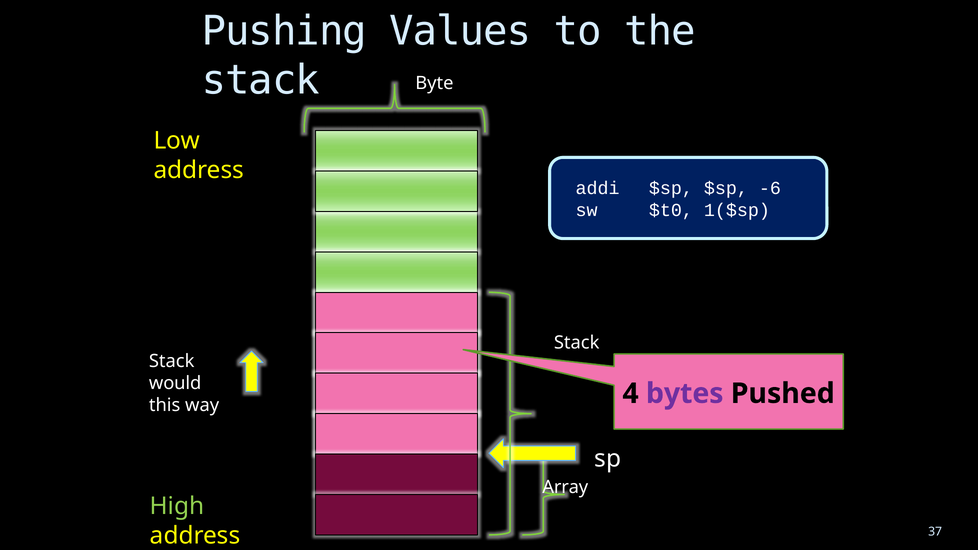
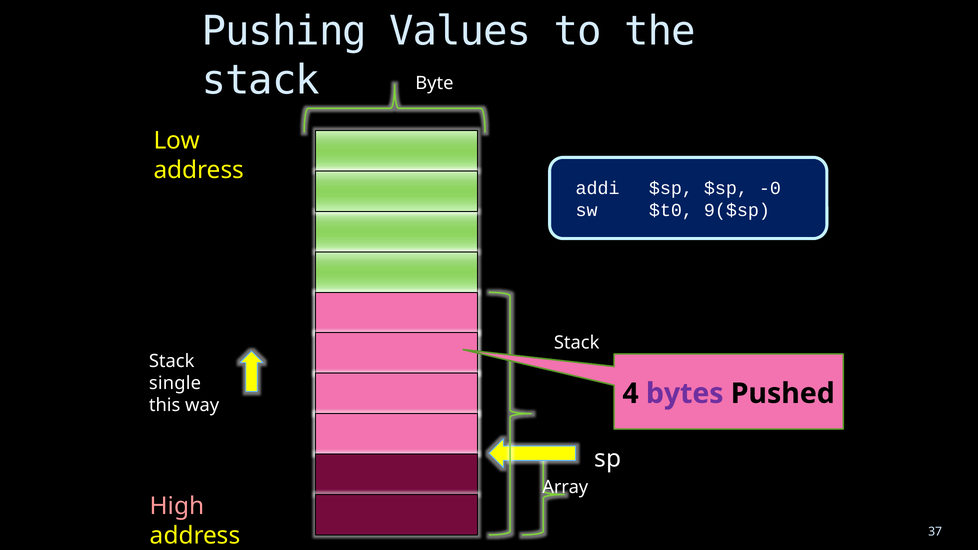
-6: -6 -> -0 (770, 188)
1($sp: 1($sp -> 9($sp (737, 210)
would: would -> single (175, 383)
High colour: light green -> pink (177, 506)
